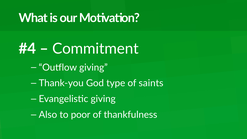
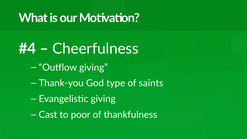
Commitment: Commitment -> Cheerfulness (95, 49)
Also: Also -> Cast (48, 115)
